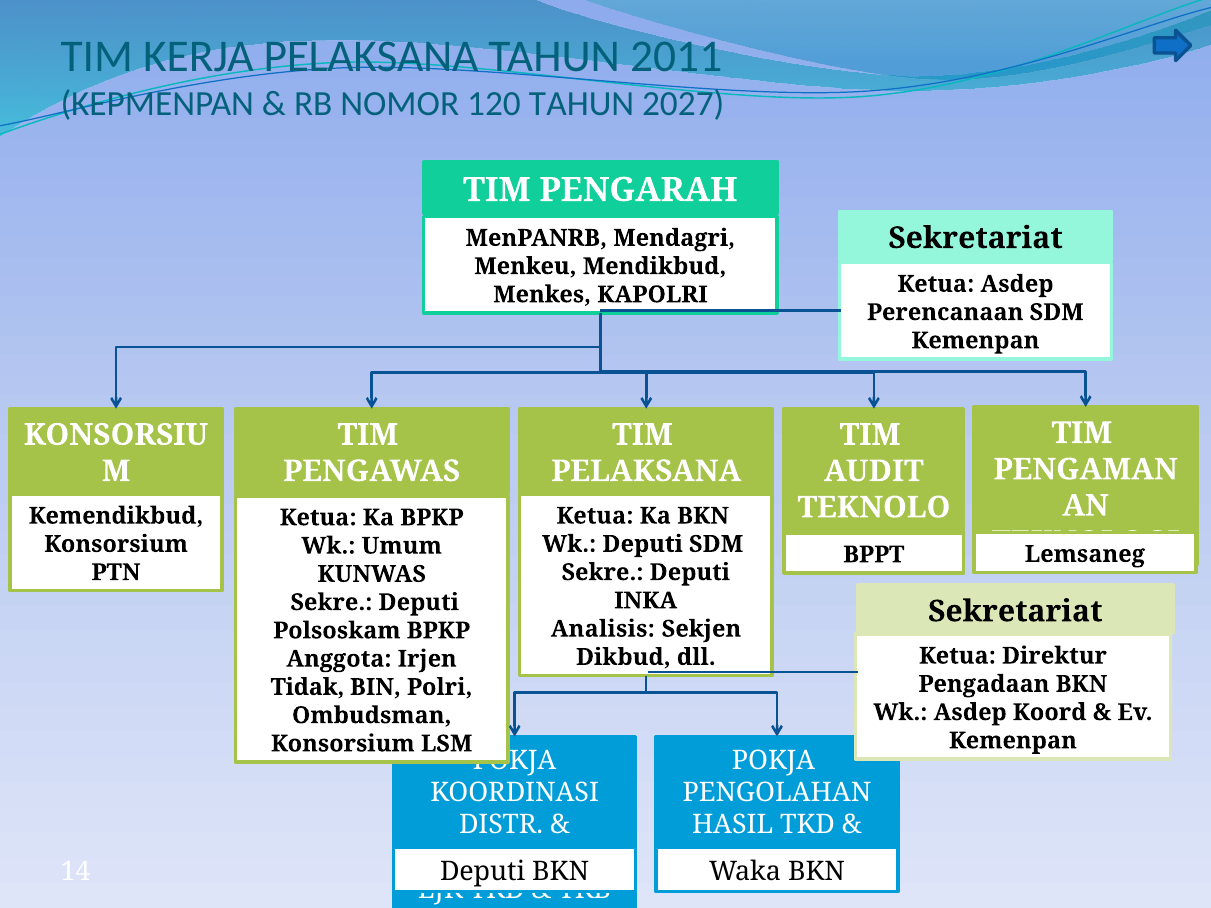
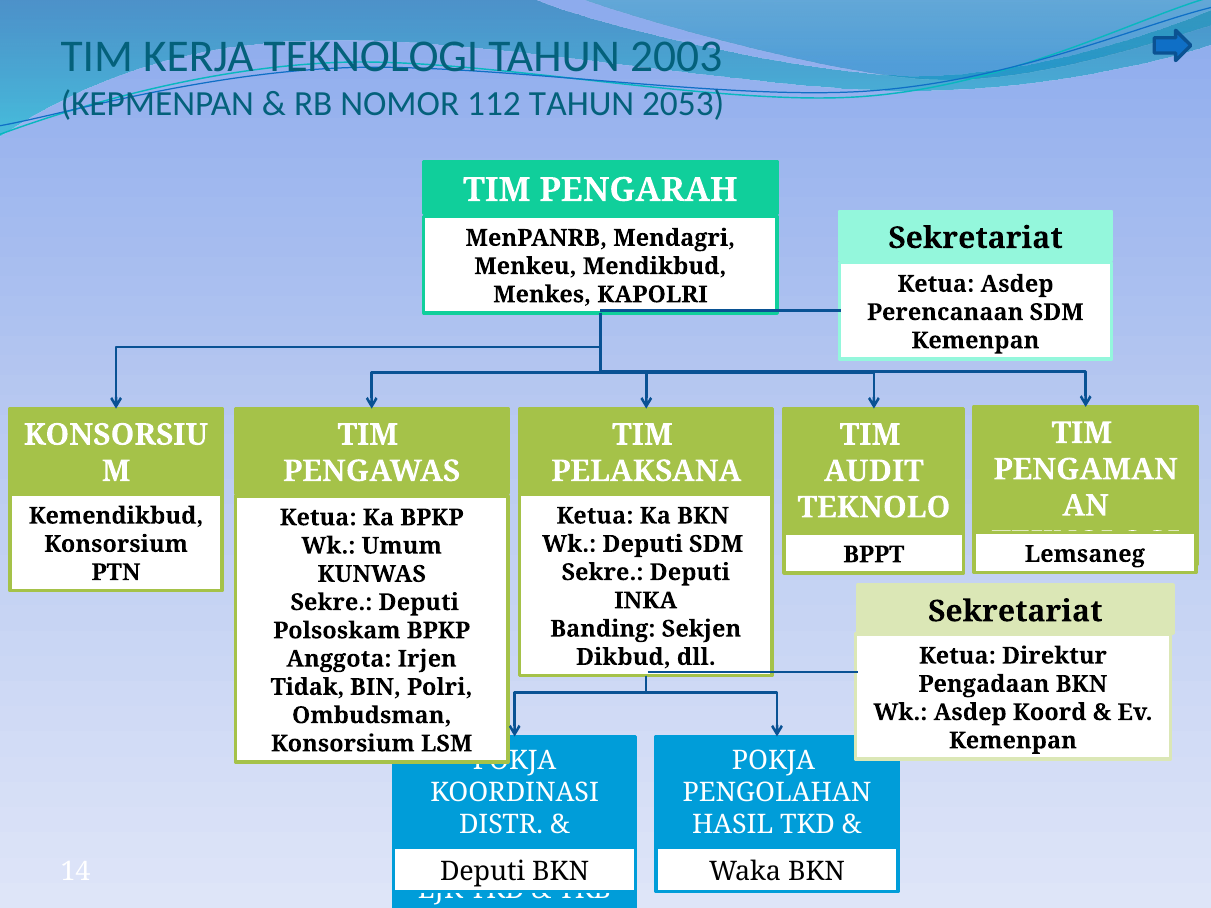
KERJA PELAKSANA: PELAKSANA -> TEKNOLOGI (371, 57)
2011: 2011 -> 2003 (676, 57)
120: 120 -> 112 (494, 104)
2027: 2027 -> 2053 (683, 104)
Analisis: Analisis -> Banding (603, 629)
